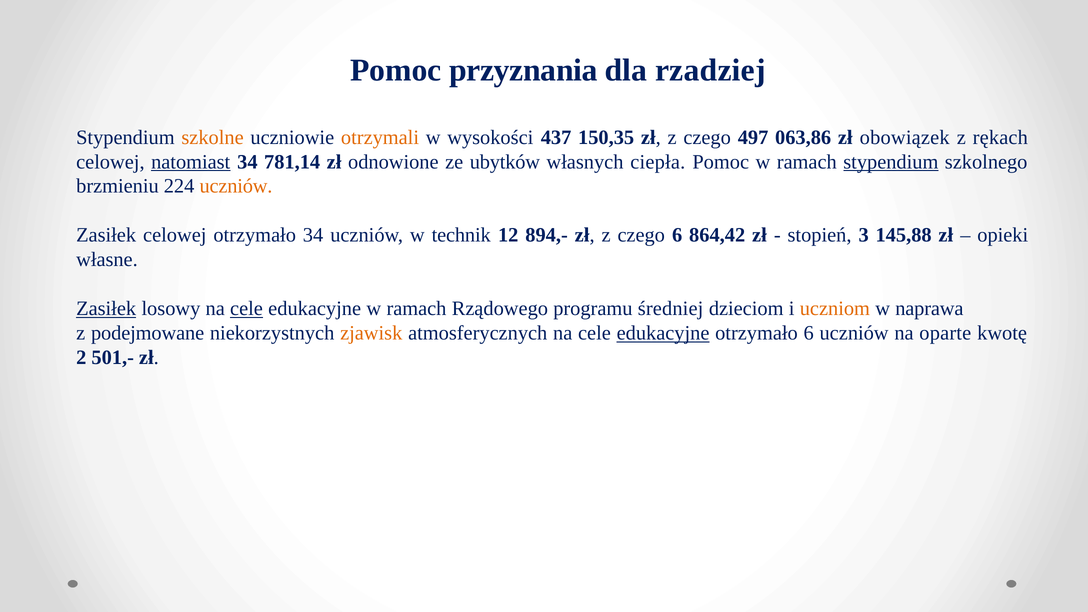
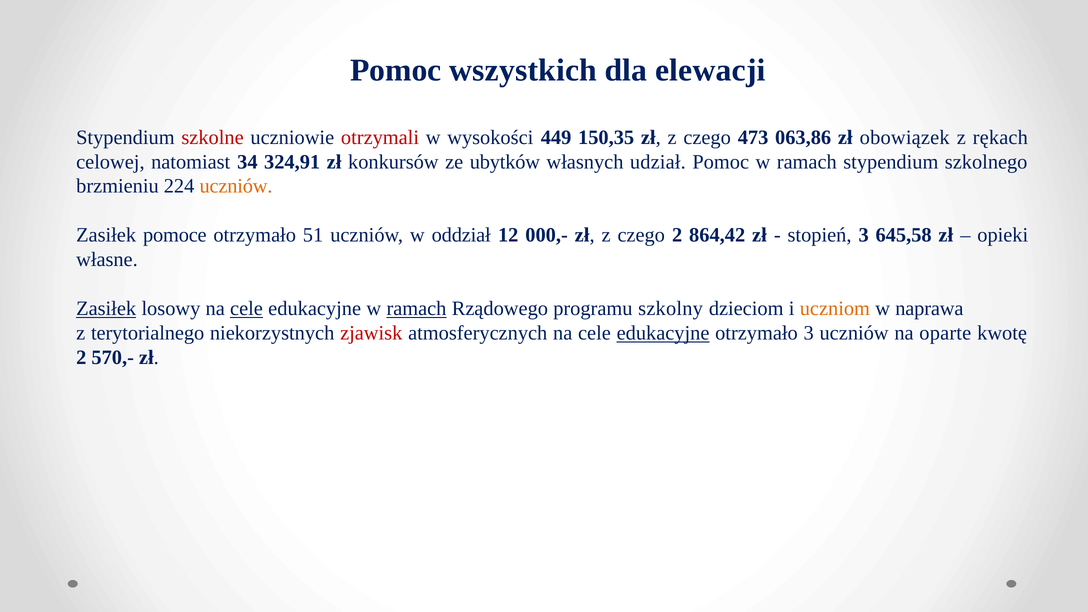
przyznania: przyznania -> wszystkich (523, 70)
rzadziej: rzadziej -> elewacji (710, 70)
szkolne colour: orange -> red (213, 137)
otrzymali colour: orange -> red (380, 137)
437: 437 -> 449 (556, 137)
497: 497 -> 473 (753, 137)
natomiast underline: present -> none (191, 162)
781,14: 781,14 -> 324,91 (292, 162)
odnowione: odnowione -> konkursów (393, 162)
ciepła: ciepła -> udział (658, 162)
stypendium underline: present -> none (891, 162)
Zasiłek celowej: celowej -> pomoce (175, 235)
otrzymało 34: 34 -> 51 (313, 235)
technik: technik -> oddział (461, 235)
894,-: 894,- -> 000,- (547, 235)
czego 6: 6 -> 2 (677, 235)
145,88: 145,88 -> 645,58 (904, 235)
ramach underline: none -> present (416, 309)
średniej: średniej -> szkolny (671, 309)
podejmowane: podejmowane -> terytorialnego (148, 333)
zjawisk colour: orange -> red (371, 333)
otrzymało 6: 6 -> 3 (809, 333)
501,-: 501,- -> 570,- (113, 358)
